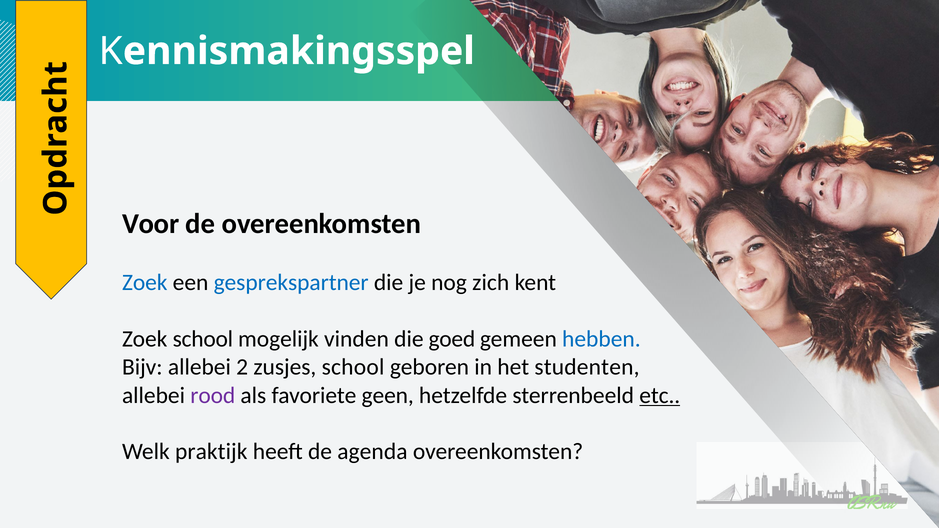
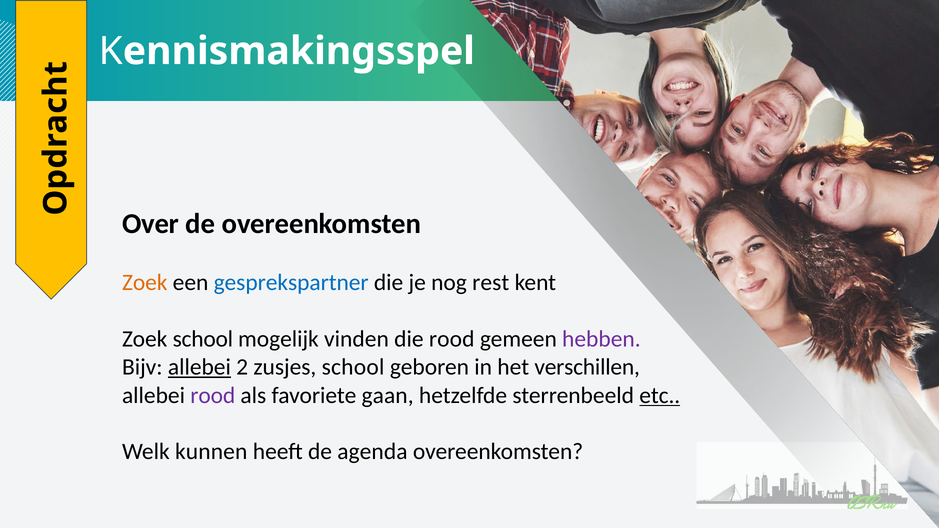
Voor: Voor -> Over (151, 224)
Zoek colour: blue -> orange (145, 283)
zich: zich -> rest (491, 283)
die goed: goed -> rood (452, 339)
hebben colour: blue -> purple (601, 339)
allebei underline: none -> present (199, 367)
studenten: studenten -> verschillen (587, 367)
geen: geen -> gaan (388, 396)
praktijk: praktijk -> kunnen (211, 452)
